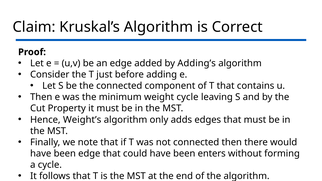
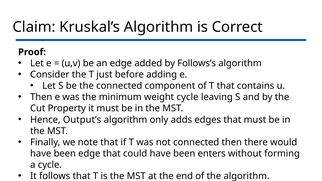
Adding’s: Adding’s -> Follows’s (197, 63)
Weight’s: Weight’s -> Output’s (82, 120)
